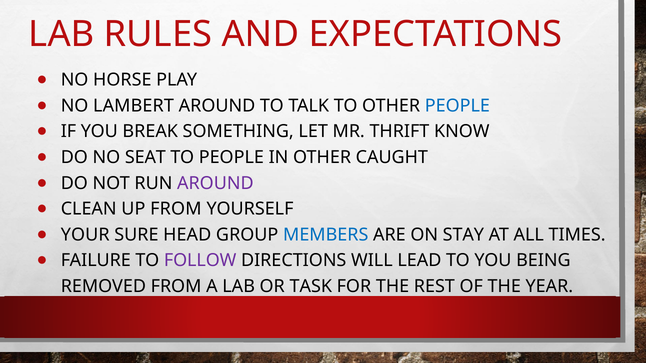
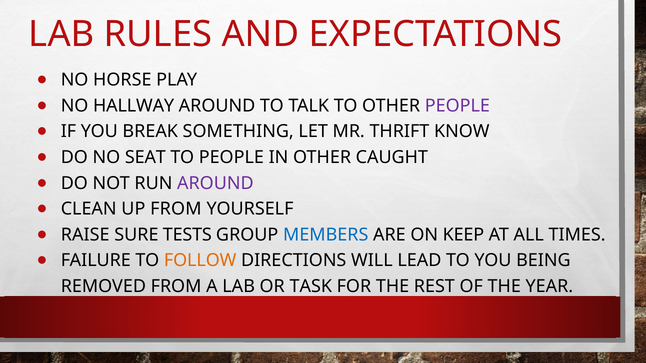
LAMBERT: LAMBERT -> HALLWAY (134, 106)
PEOPLE colour: blue -> purple (457, 106)
YOUR: YOUR -> RAISE (85, 235)
HEAD: HEAD -> TESTS (187, 235)
STAY: STAY -> KEEP (463, 235)
FOLLOW colour: purple -> orange (200, 261)
